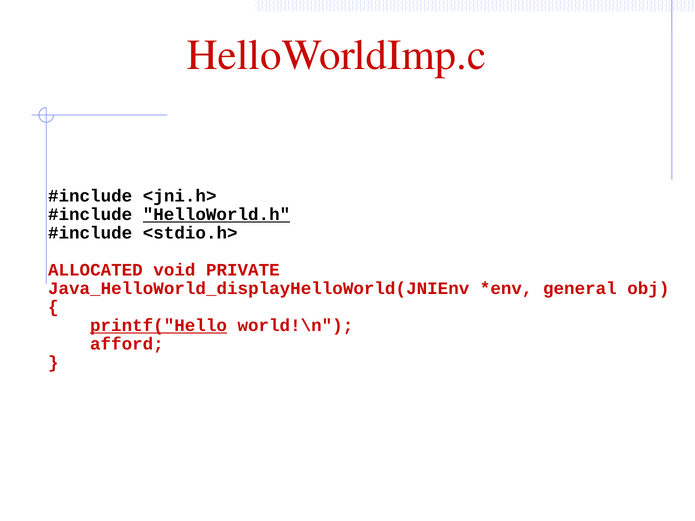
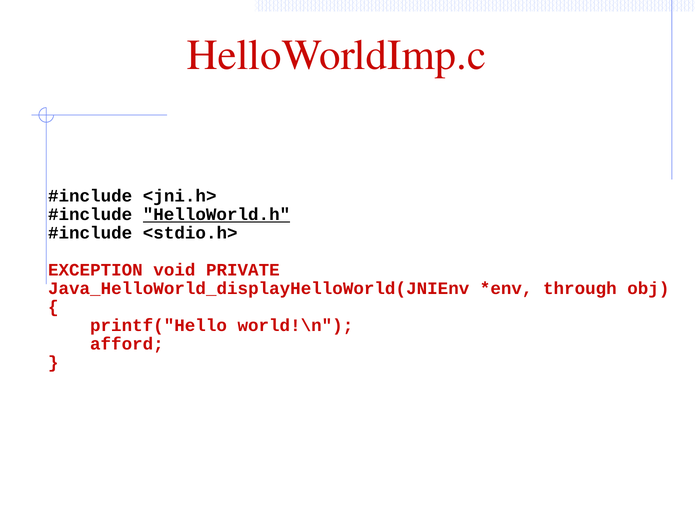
ALLOCATED: ALLOCATED -> EXCEPTION (95, 270)
general: general -> through (580, 288)
printf("Hello underline: present -> none (158, 325)
